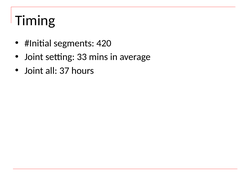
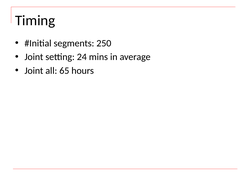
420: 420 -> 250 (104, 43)
33: 33 -> 24 (82, 57)
37: 37 -> 65 (64, 71)
